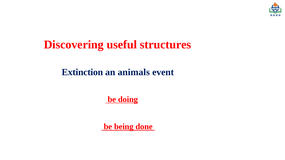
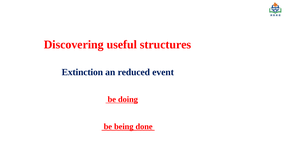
animals: animals -> reduced (134, 72)
